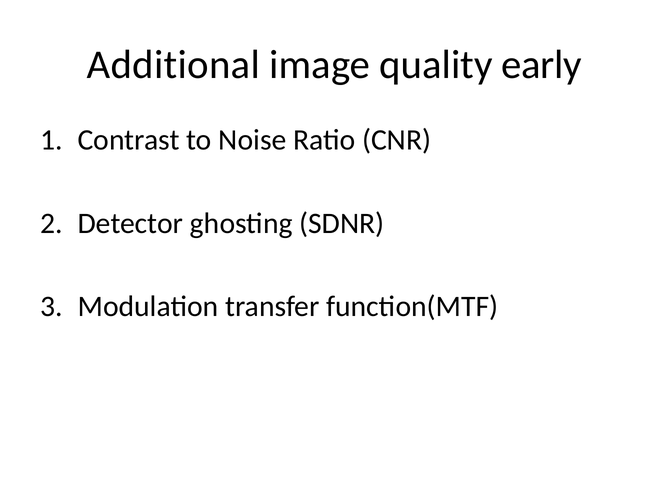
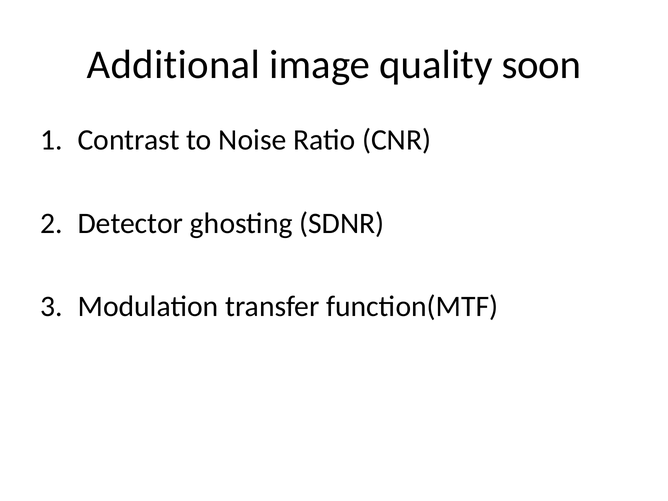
early: early -> soon (541, 65)
